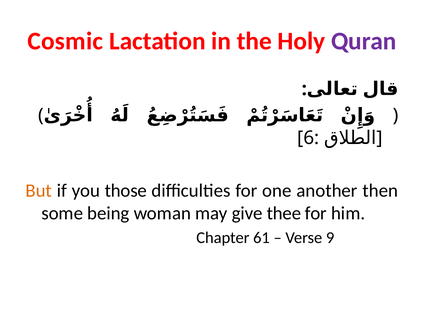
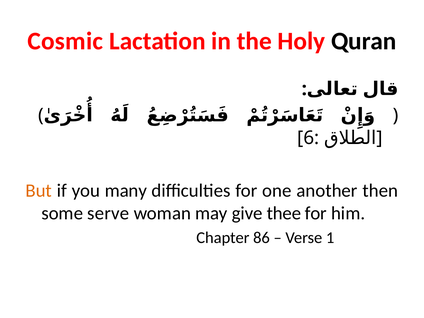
Quran colour: purple -> black (364, 41)
those: those -> many (126, 191)
being: being -> serve (108, 213)
61: 61 -> 86 (261, 238)
9: 9 -> 1 (330, 238)
